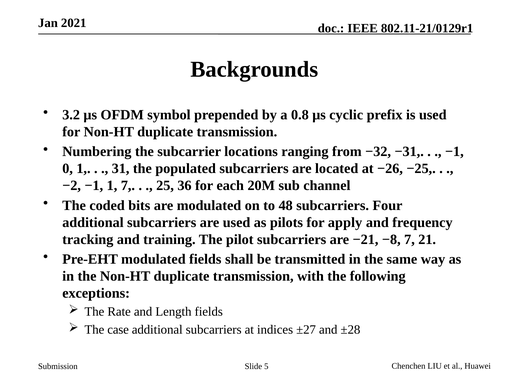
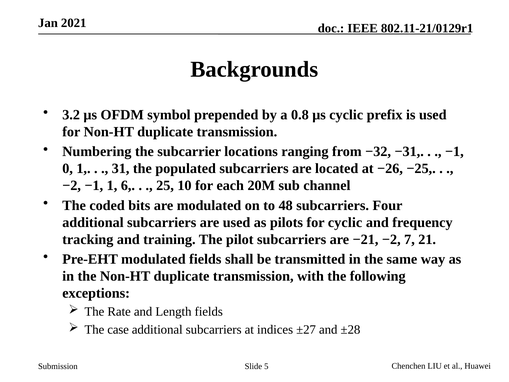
1 7: 7 -> 6 (128, 185)
36: 36 -> 10 (184, 185)
for apply: apply -> cyclic (345, 222)
−21 −8: −8 -> −2 (391, 239)
